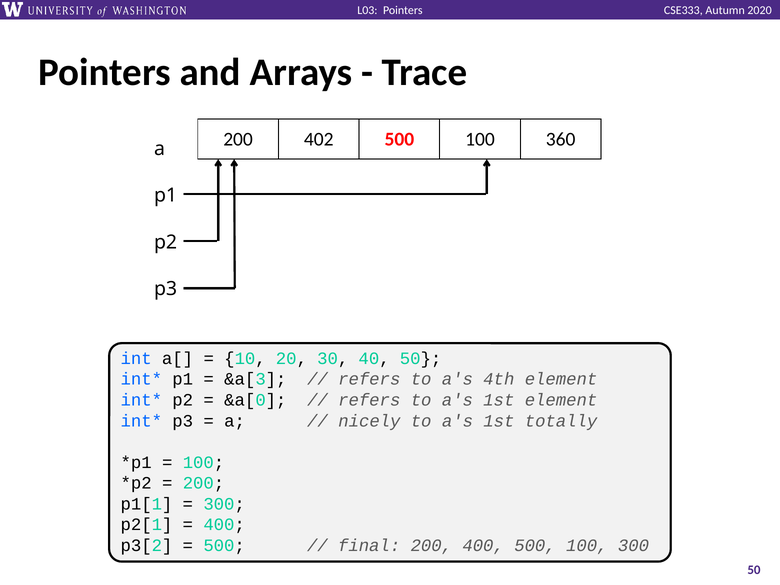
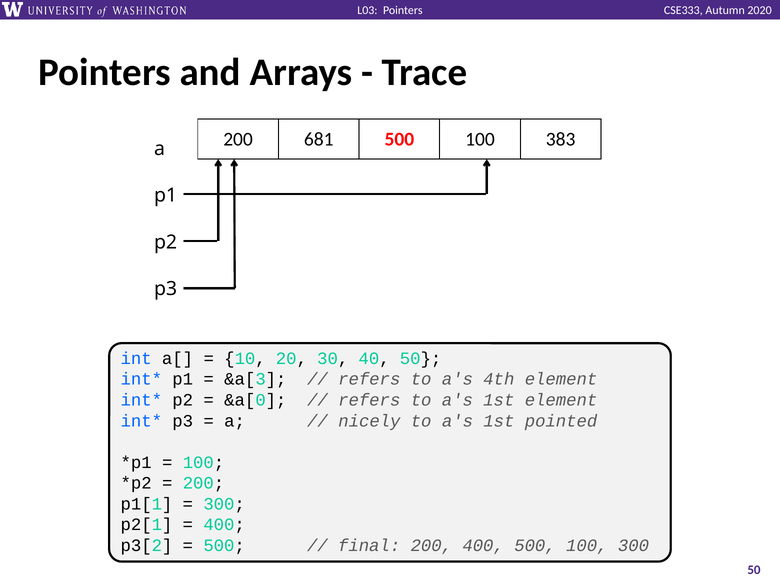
402: 402 -> 681 (319, 139)
360: 360 -> 383 (561, 139)
totally: totally -> pointed (561, 421)
